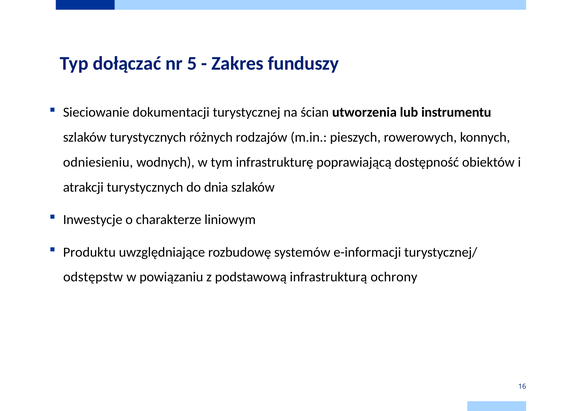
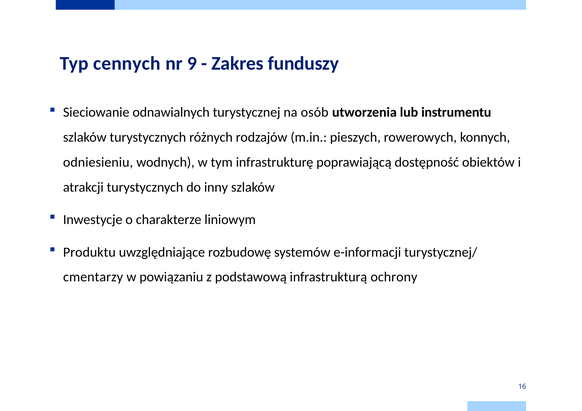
dołączać: dołączać -> cennych (127, 64)
5: 5 -> 9 (192, 64)
dokumentacji: dokumentacji -> odnawialnych (171, 113)
ścian: ścian -> osób (315, 113)
dnia: dnia -> inny (216, 187)
odstępstw: odstępstw -> cmentarzy (93, 277)
